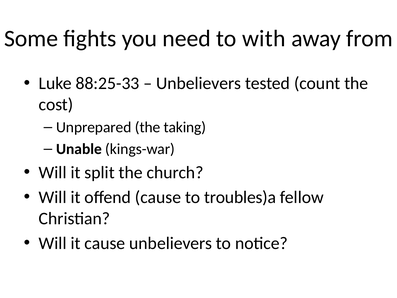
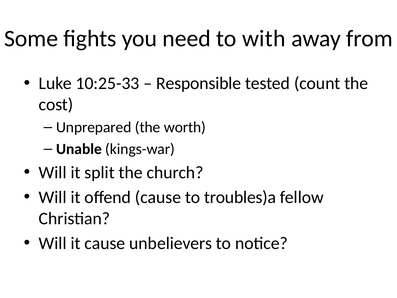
88:25-33: 88:25-33 -> 10:25-33 (107, 83)
Unbelievers: Unbelievers -> Responsible (199, 83)
taking: taking -> worth (185, 127)
